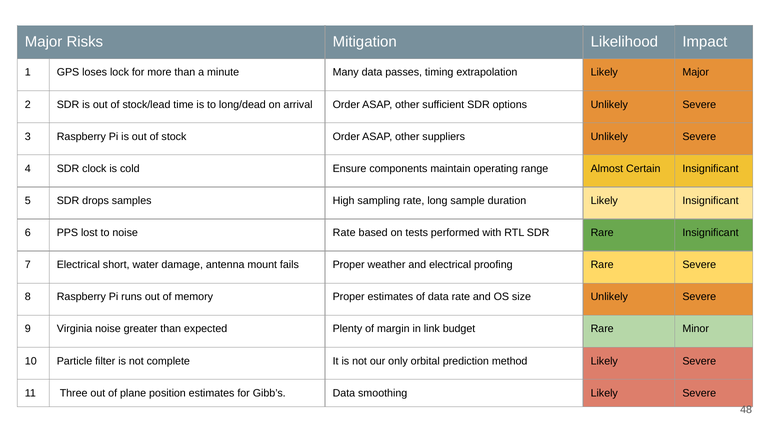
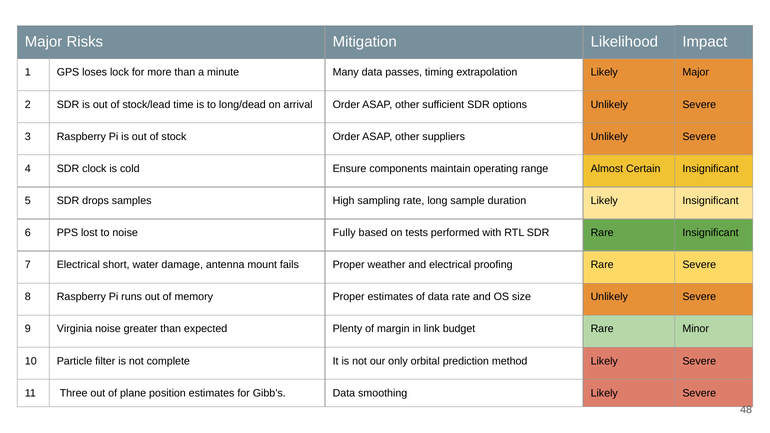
noise Rate: Rate -> Fully (344, 233)
